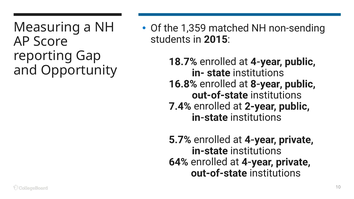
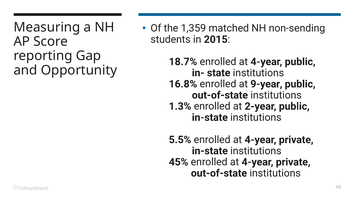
8-year: 8-year -> 9-year (266, 84)
7.4%: 7.4% -> 1.3% (180, 106)
5.7%: 5.7% -> 5.5% (180, 140)
64%: 64% -> 45% (179, 162)
